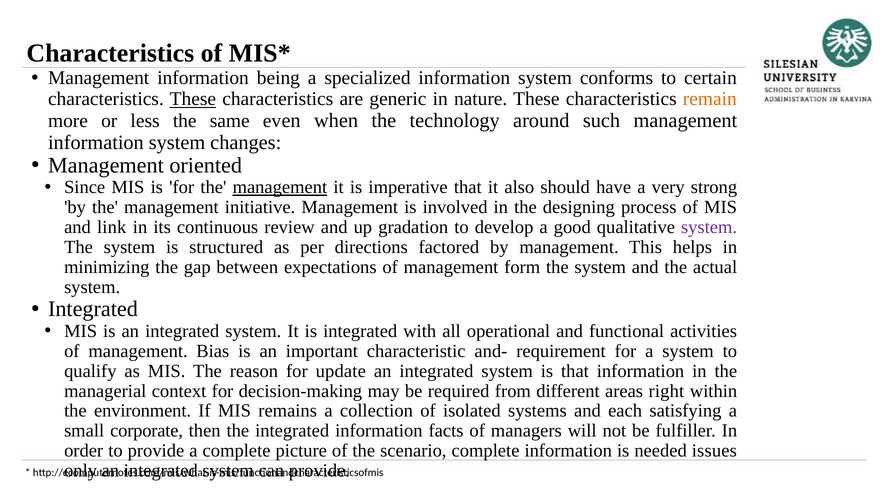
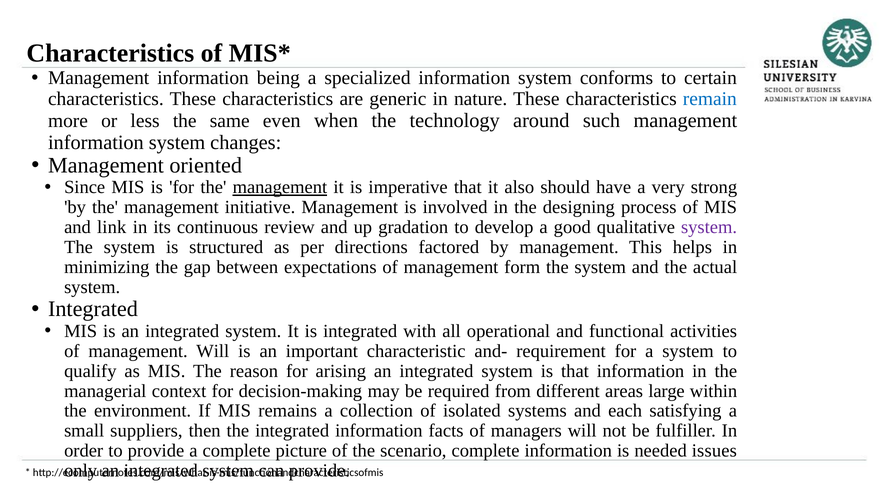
These underline: present -> none (193, 99)
remain colour: orange -> blue (710, 99)
management Bias: Bias -> Will (213, 351)
update: update -> arising (341, 371)
right: right -> large (667, 391)
corporate: corporate -> suppliers (146, 431)
